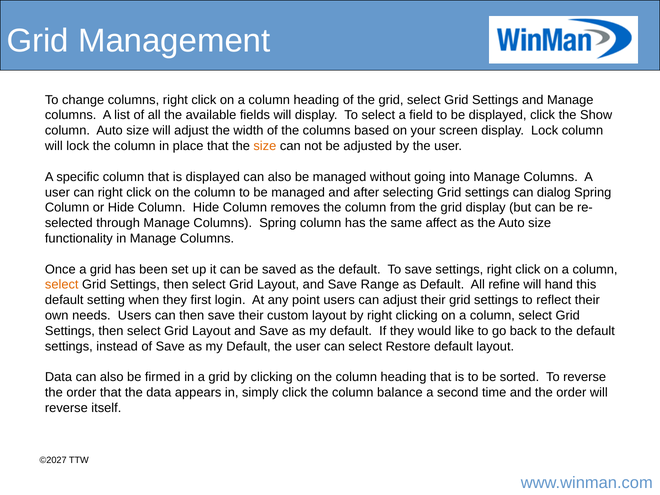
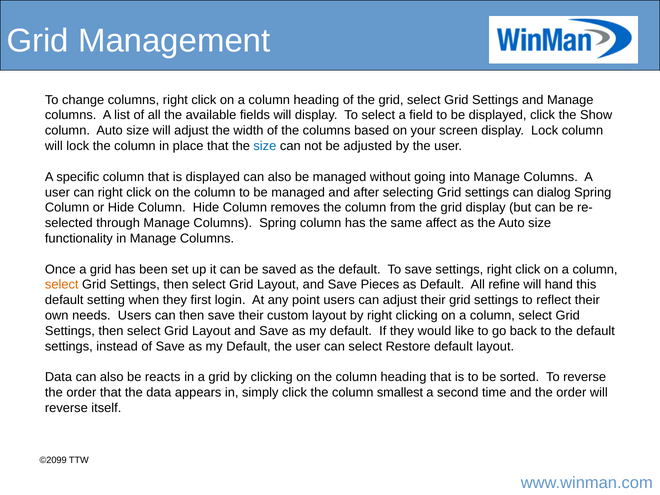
size colour: orange -> blue (265, 146)
Range: Range -> Pieces (380, 285)
firmed: firmed -> reacts (163, 377)
balance: balance -> smallest (400, 393)
©2027: ©2027 -> ©2099 (53, 460)
